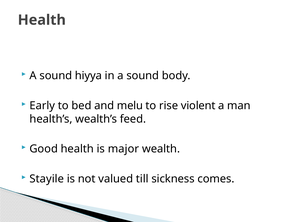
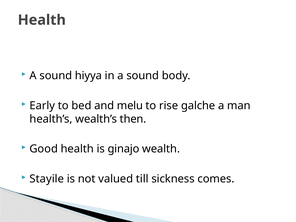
violent: violent -> galche (198, 106)
feed: feed -> then (133, 119)
major: major -> ginajo (124, 149)
